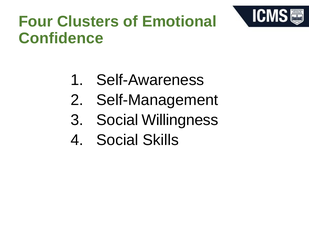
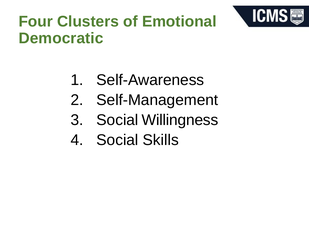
Confidence: Confidence -> Democratic (61, 38)
